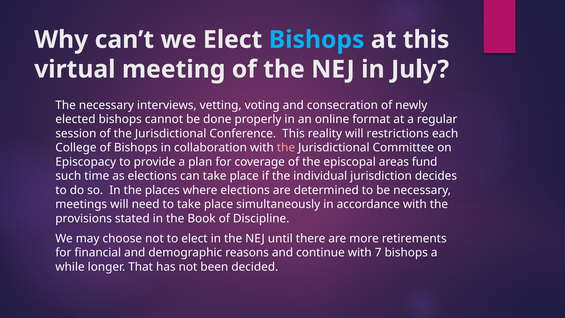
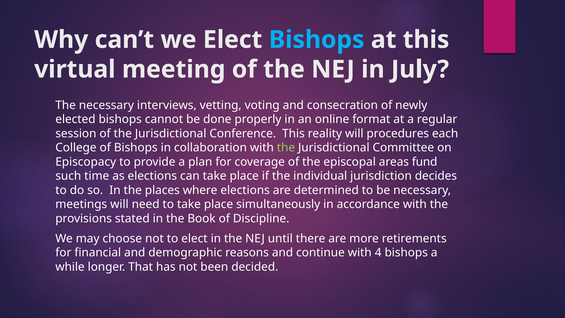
restrictions: restrictions -> procedures (398, 133)
the colour: pink -> light green (286, 148)
7: 7 -> 4 (378, 253)
